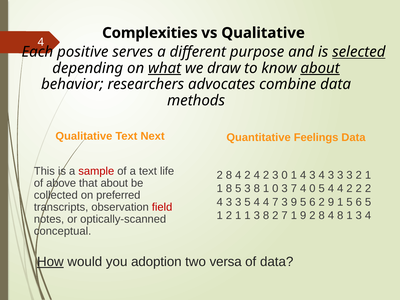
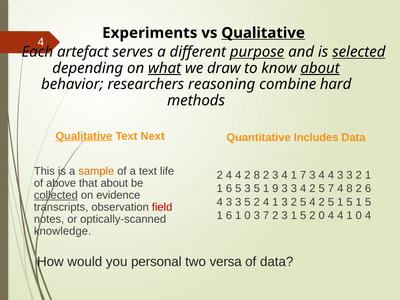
Complexities: Complexities -> Experiments (150, 33)
Qualitative underline: none -> present (263, 33)
positive: positive -> artefact (83, 52)
purpose underline: none -> present (257, 52)
advocates: advocates -> reasoning (222, 84)
combine data: data -> hard (336, 84)
Qualitative underline: none -> present (84, 136)
Feelings: Feelings -> Includes (316, 138)
sample colour: red -> orange (96, 171)
8: 8 -> 4 (229, 175)
4 2 4: 4 -> 8 (257, 175)
2 3 0: 0 -> 4 (285, 175)
1 4: 4 -> 7 (303, 175)
3 4 3: 3 -> 4 (331, 175)
8: 8 -> 6 (229, 189)
5 3 8: 8 -> 5 (257, 189)
1 0: 0 -> 9 (275, 189)
7: 7 -> 3 (294, 189)
0: 0 -> 2 (312, 189)
4: 4 -> 7 (331, 189)
2: 2 -> 8 (349, 189)
2: 2 -> 6 (368, 189)
collected underline: none -> present (56, 195)
preferred: preferred -> evidence (118, 195)
3 5 4: 4 -> 2 (257, 202)
7: 7 -> 1 (275, 202)
9: 9 -> 2 (294, 202)
6: 6 -> 4 (312, 202)
9: 9 -> 5 (331, 202)
6: 6 -> 1 (359, 202)
2: 2 -> 6 (229, 215)
1: 1 -> 0 (247, 215)
8: 8 -> 7 (266, 215)
7: 7 -> 3 (285, 215)
9: 9 -> 5 (303, 215)
8: 8 -> 0 (322, 215)
8: 8 -> 4 (340, 215)
3: 3 -> 0 (359, 215)
conceptual: conceptual -> knowledge (63, 231)
How underline: present -> none (50, 262)
adoption: adoption -> personal (156, 262)
